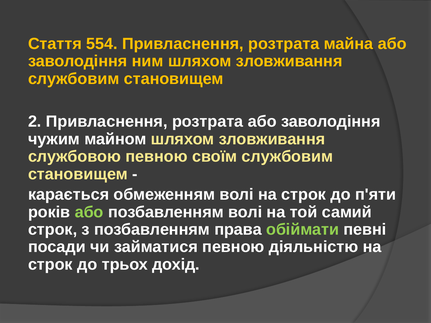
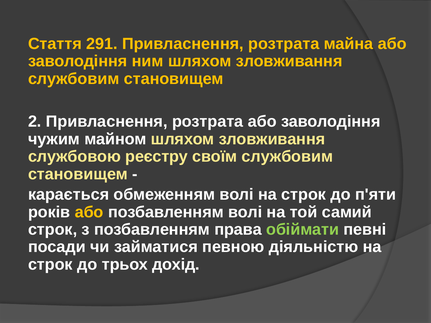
554: 554 -> 291 (102, 44)
службовою певною: певною -> реєстру (157, 157)
або colour: light green -> yellow (89, 212)
